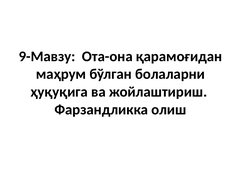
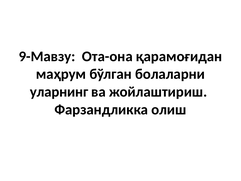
ҳуқуқига: ҳуқуқига -> уларнинг (59, 92)
